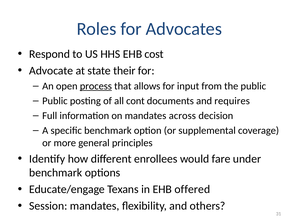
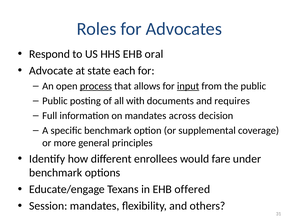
cost: cost -> oral (154, 54)
their: their -> each (124, 71)
input underline: none -> present (188, 86)
cont: cont -> with (135, 101)
